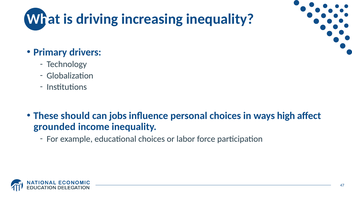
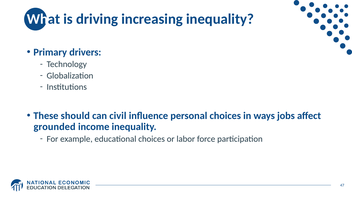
jobs: jobs -> civil (118, 116)
high: high -> jobs (286, 116)
